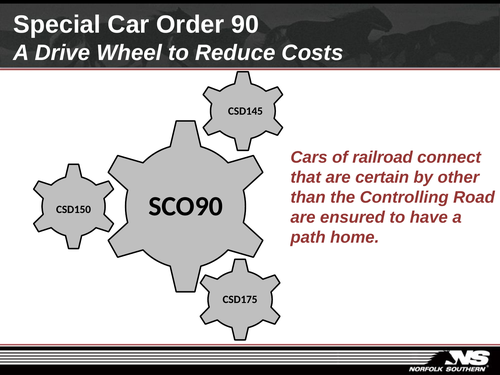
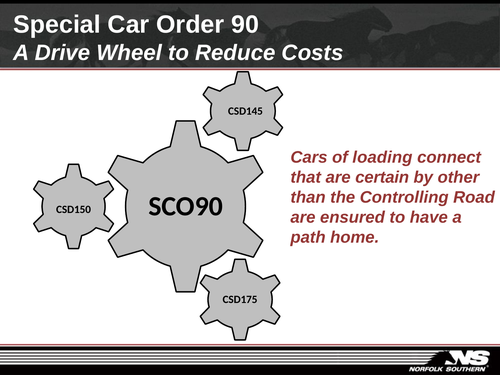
railroad: railroad -> loading (382, 157)
